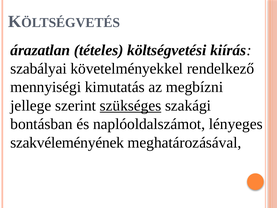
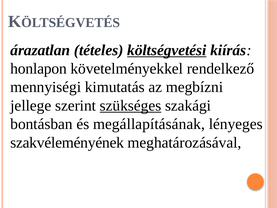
költségvetési underline: none -> present (167, 50)
szabályai: szabályai -> honlapon (39, 69)
naplóoldalszámot: naplóoldalszámot -> megállapításának (149, 124)
